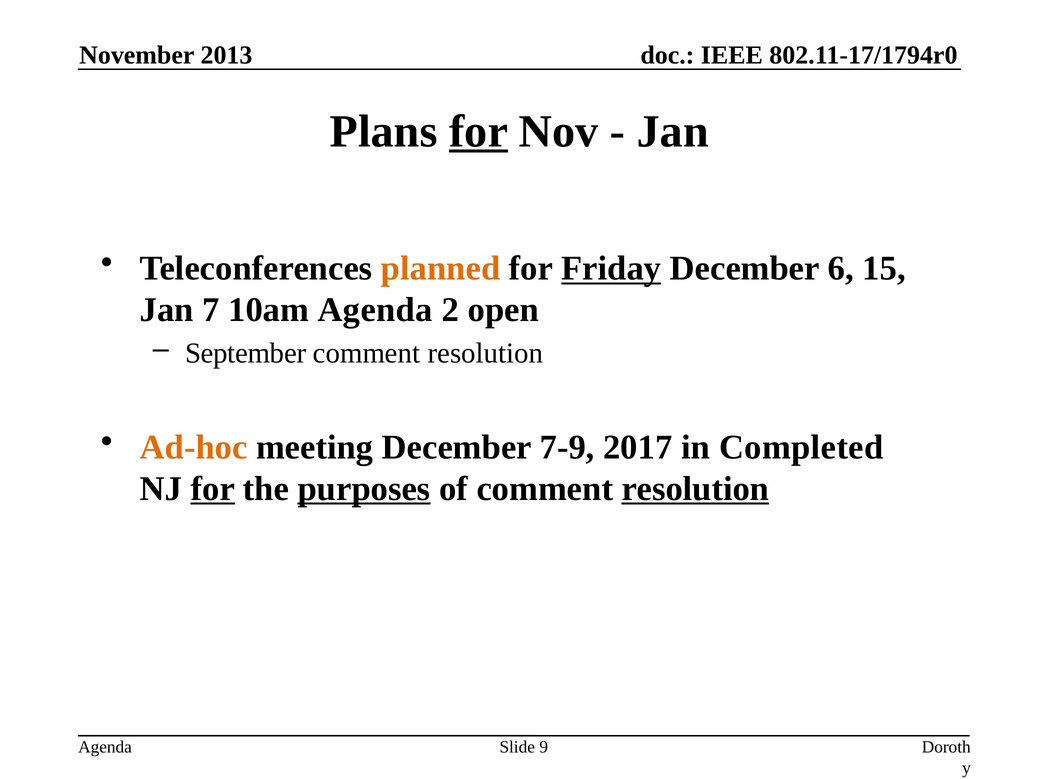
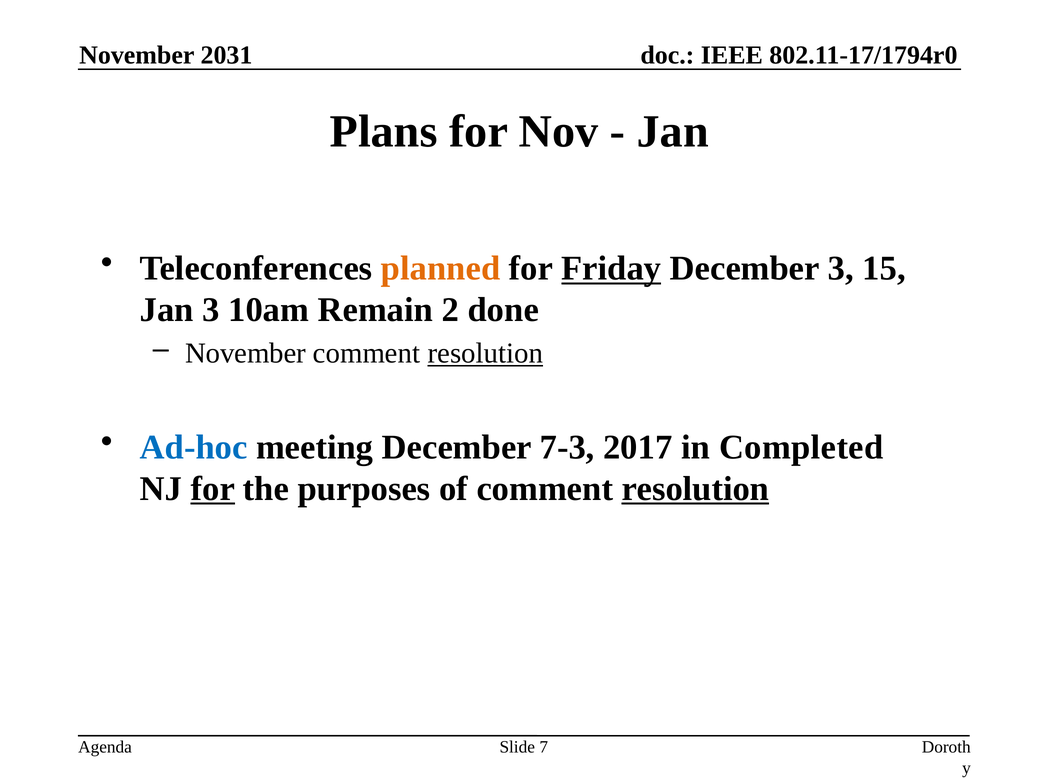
2013: 2013 -> 2031 (227, 55)
for underline: present -> none (479, 131)
December 6: 6 -> 3 (841, 268)
Jan 7: 7 -> 3 (211, 310)
10am Agenda: Agenda -> Remain (375, 310)
open: open -> done (503, 310)
September: September -> November (246, 354)
resolution underline: none -> present (485, 354)
Ad-hoc colour: orange -> blue (194, 447)
7-9: 7-9 -> 7-3 (567, 447)
purposes underline: present -> none (364, 489)
9: 9 -> 7 (544, 747)
